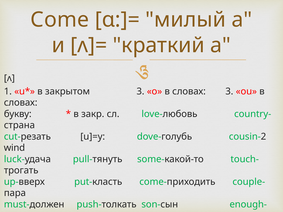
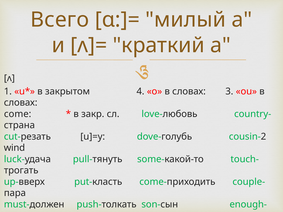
Come: Come -> Всего (60, 20)
закрытом 3: 3 -> 4 (140, 91)
букву: букву -> come (18, 114)
